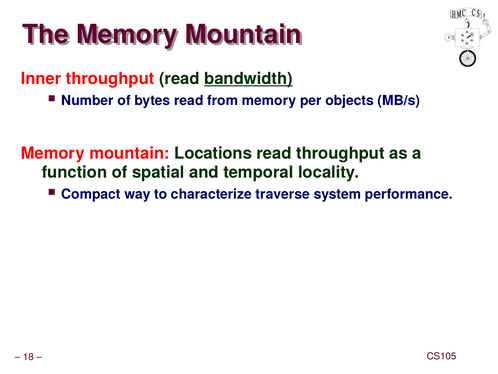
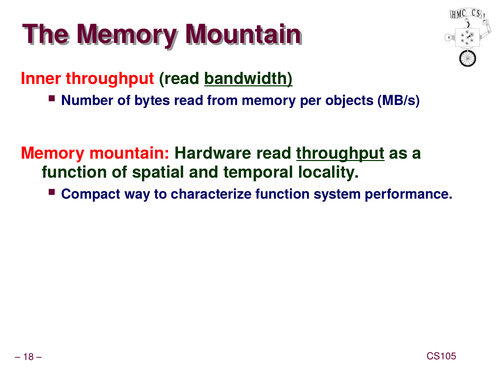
Locations: Locations -> Hardware (213, 153)
throughput underline: none -> present (340, 153)
characterize traverse: traverse -> function (283, 194)
